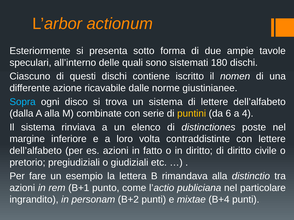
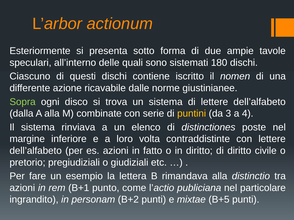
Sopra colour: light blue -> light green (23, 102)
6: 6 -> 3 (228, 114)
B+4: B+4 -> B+5 (219, 200)
